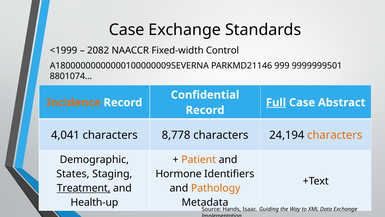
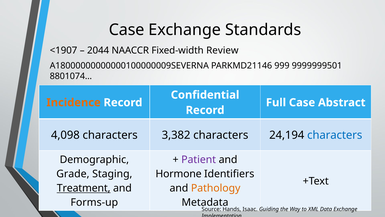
<1999: <1999 -> <1907 (64, 50)
2082: 2082 -> 2044 (98, 50)
Control: Control -> Review (222, 50)
Full underline: present -> none (276, 102)
4,041: 4,041 -> 4,098 (65, 135)
8,778: 8,778 -> 3,382 (176, 135)
characters colour: orange -> blue (335, 135)
Patient colour: orange -> purple (199, 159)
States: States -> Grade (73, 174)
Health-up: Health-up -> Forms-up (94, 202)
